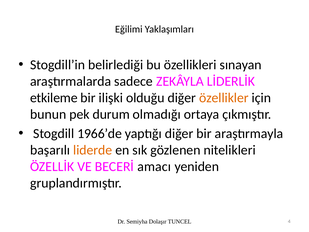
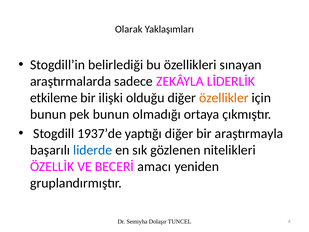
Eğilimi: Eğilimi -> Olarak (129, 29)
pek durum: durum -> bunun (111, 114)
1966’de: 1966’de -> 1937’de (100, 134)
liderde colour: orange -> blue (93, 150)
